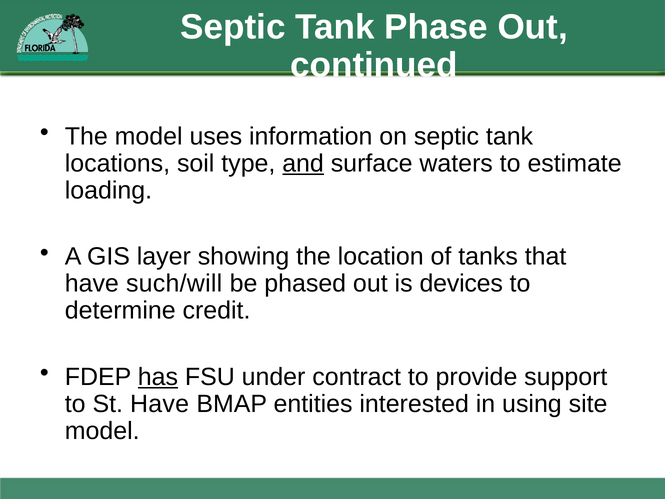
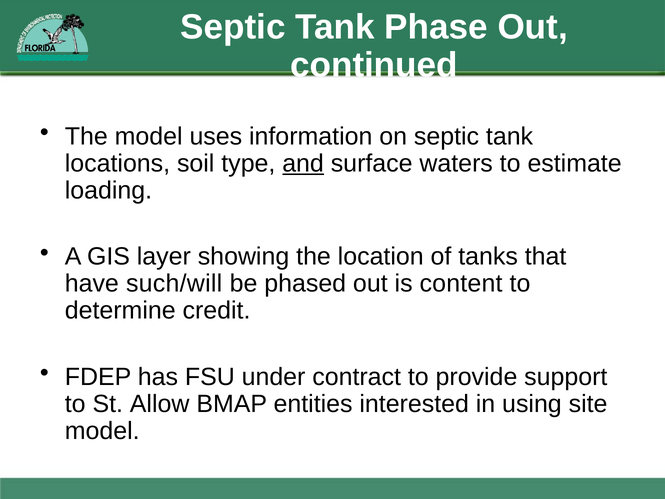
devices: devices -> content (461, 284)
has underline: present -> none (158, 377)
St Have: Have -> Allow (160, 404)
